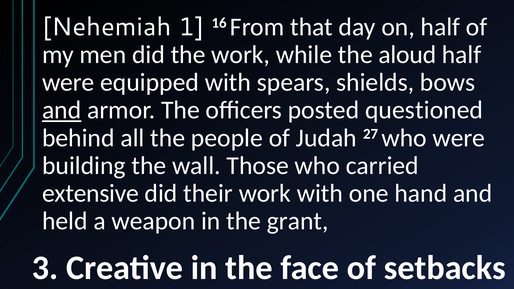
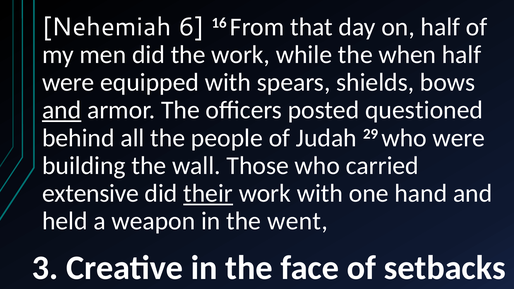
1: 1 -> 6 (191, 27)
aloud: aloud -> when (407, 55)
27: 27 -> 29 (371, 134)
their underline: none -> present (208, 193)
grant: grant -> went (298, 221)
